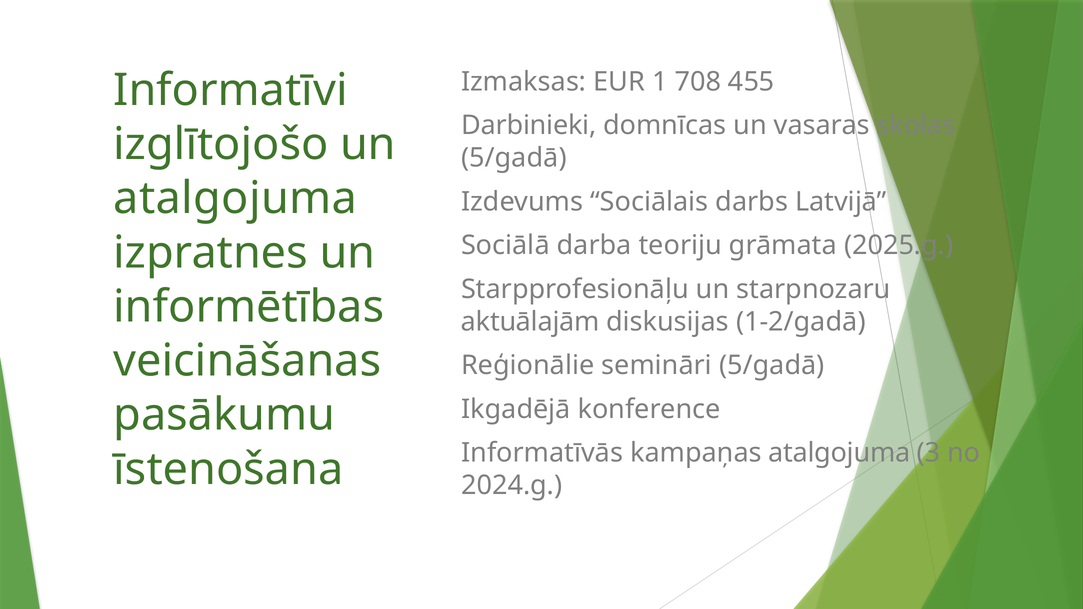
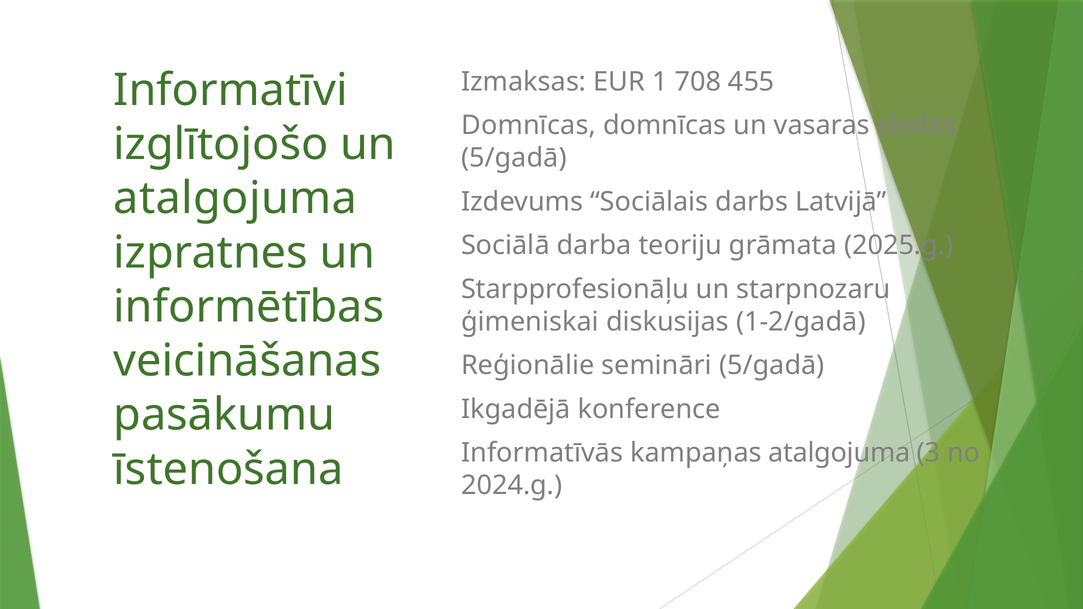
Darbinieki: Darbinieki -> Domnīcas (529, 125)
aktuālajām: aktuālajām -> ģimeniskai (530, 322)
